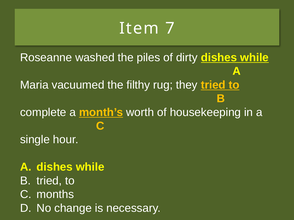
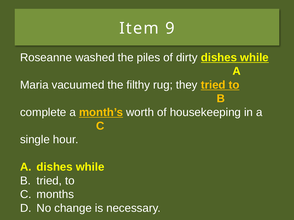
7: 7 -> 9 (170, 28)
